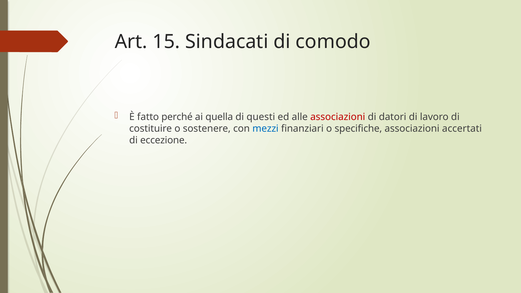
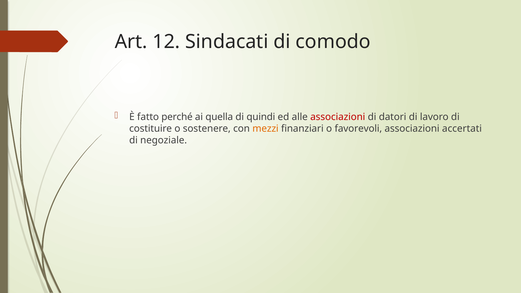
15: 15 -> 12 (166, 42)
questi: questi -> quindi (261, 117)
mezzi colour: blue -> orange (265, 129)
specifiche: specifiche -> favorevoli (358, 129)
eccezione: eccezione -> negoziale (164, 140)
